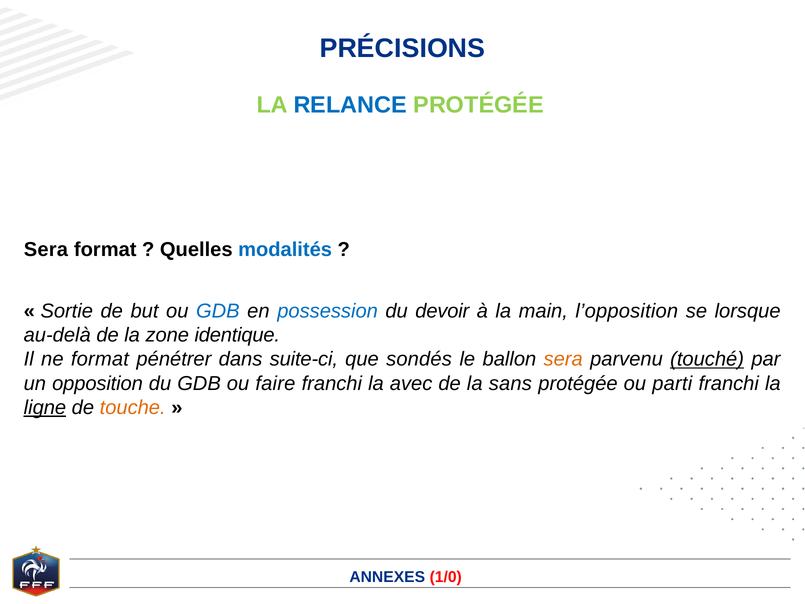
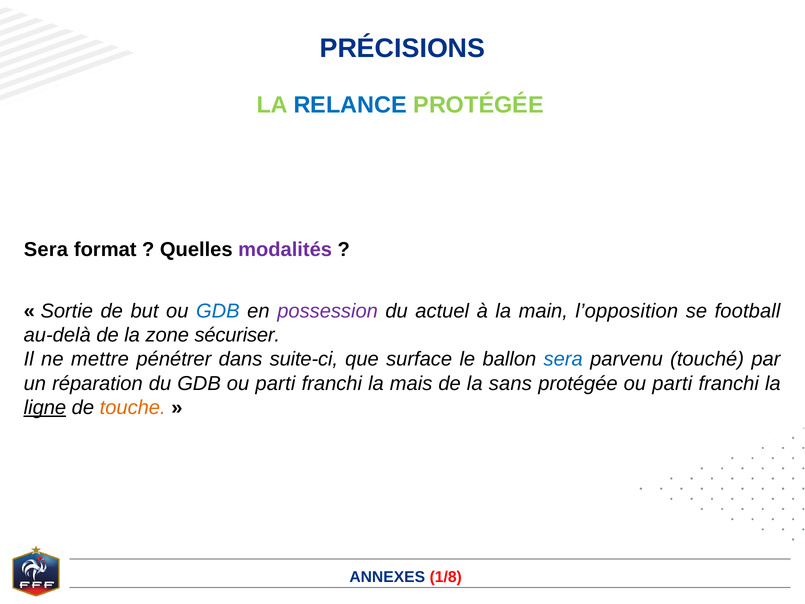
modalités colour: blue -> purple (285, 250)
possession colour: blue -> purple (328, 311)
devoir: devoir -> actuel (442, 311)
lorsque: lorsque -> football (748, 311)
identique: identique -> sécuriser (237, 335)
ne format: format -> mettre (100, 359)
sondés: sondés -> surface (419, 359)
sera colour: orange -> blue (563, 359)
touché underline: present -> none (707, 359)
opposition: opposition -> réparation (97, 383)
GDB ou faire: faire -> parti (275, 383)
avec: avec -> mais (411, 383)
1/0: 1/0 -> 1/8 (446, 577)
